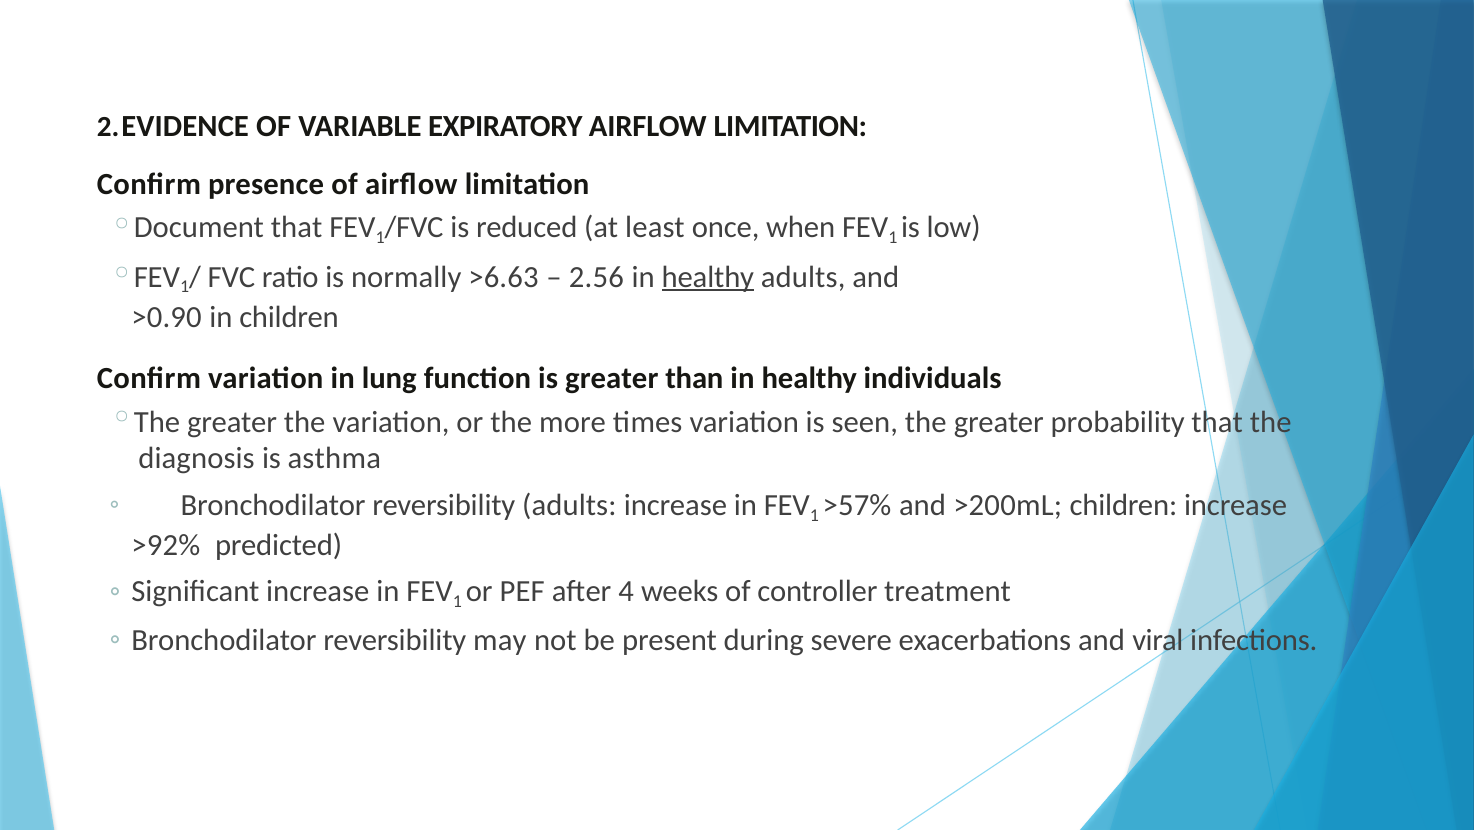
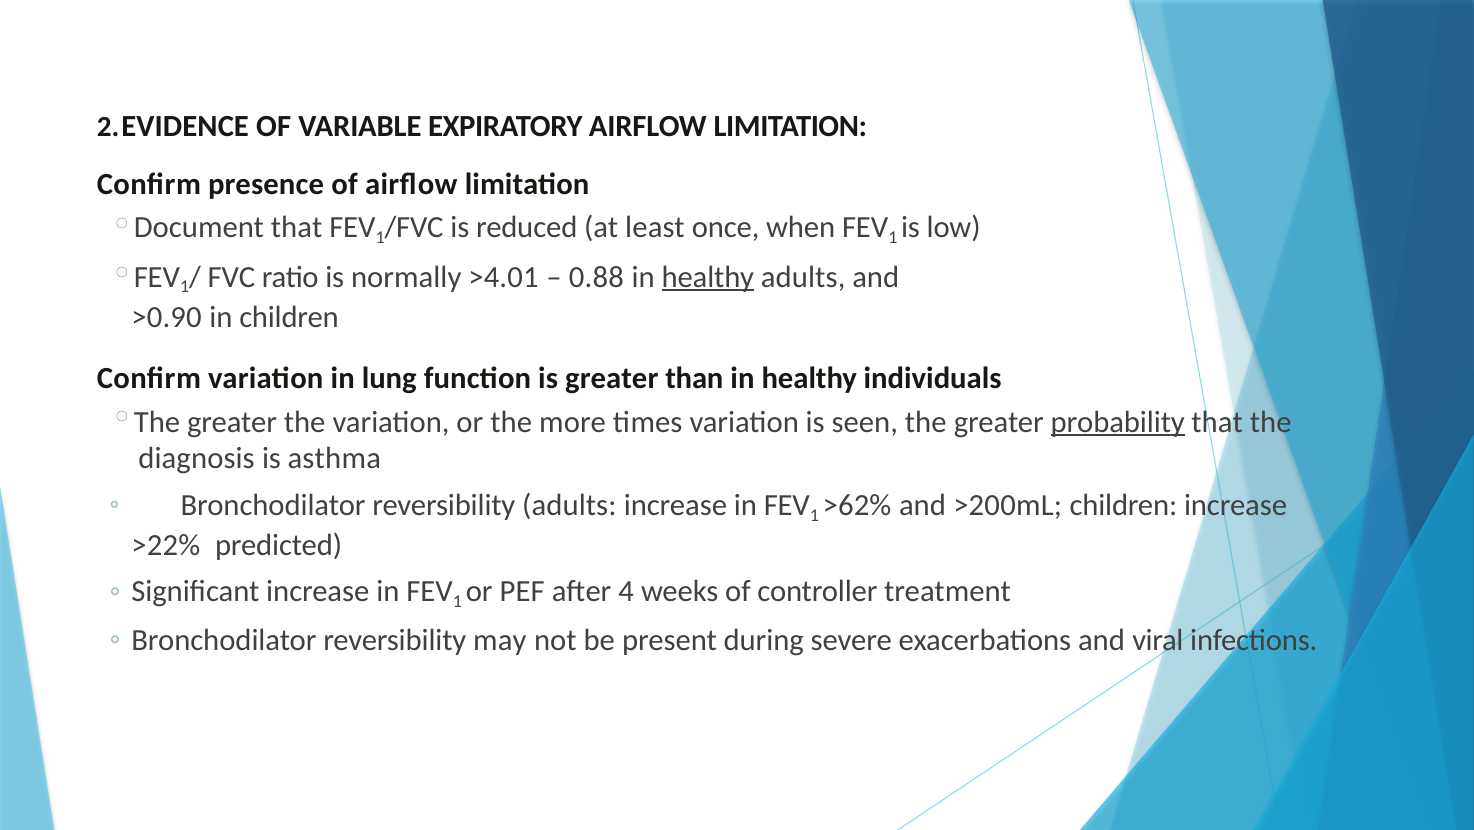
>6.63: >6.63 -> >4.01 (503, 277)
2.56: 2.56 -> 0.88 (596, 277)
probability underline: none -> present (1118, 422)
>57%: >57% -> >62% (857, 505)
>92%: >92% -> >22% (166, 545)
